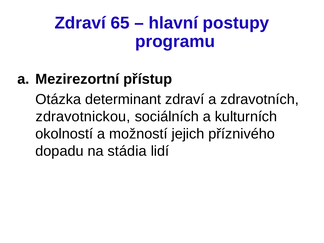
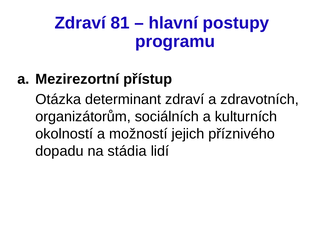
65: 65 -> 81 (120, 23)
zdravotnickou: zdravotnickou -> organizátorům (83, 117)
